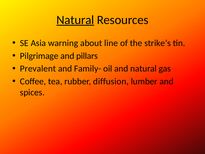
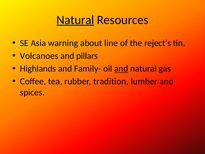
strike’s: strike’s -> reject’s (158, 43)
Pilgrimage: Pilgrimage -> Volcanoes (39, 56)
Prevalent: Prevalent -> Highlands (38, 69)
and underline: none -> present (121, 69)
diffusion: diffusion -> tradition (111, 81)
